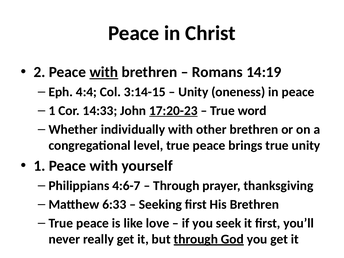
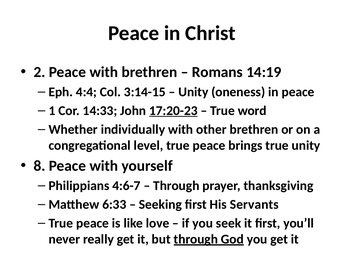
with underline: present -> none (104, 72)
1: 1 -> 8 (39, 166)
His Brethren: Brethren -> Servants (254, 204)
